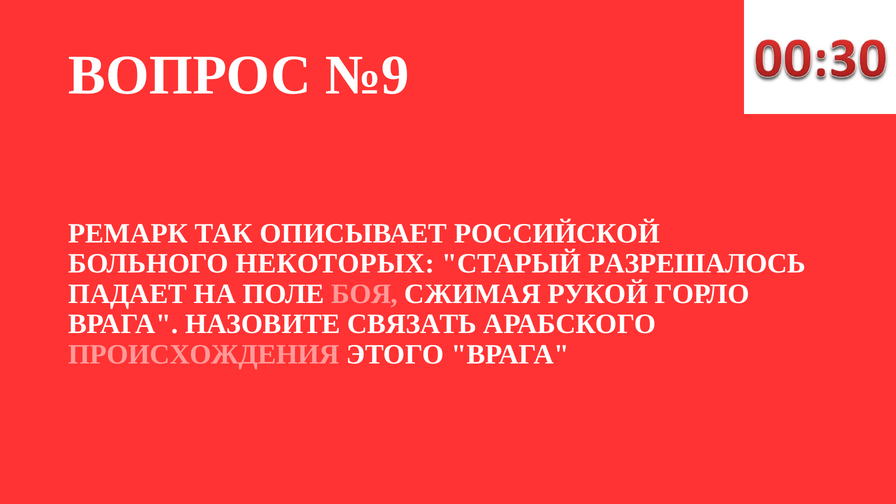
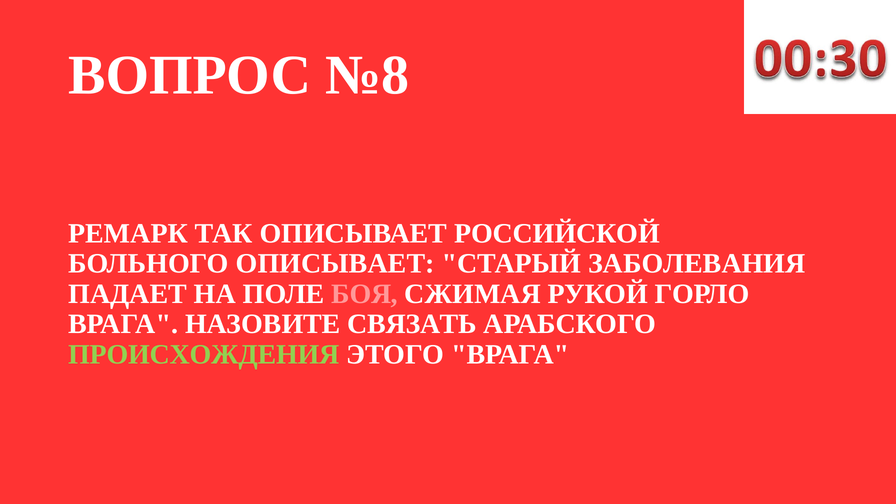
№9: №9 -> №8 (367, 75)
БОЛЬНОГО НЕКОТОРЫХ: НЕКОТОРЫХ -> ОПИСЫВАЕТ (335, 264)
РАЗРЕШАЛОСЬ: РАЗРЕШАЛОСЬ -> ЗАБОЛЕВАНИЯ (697, 264)
ПРОИСХОЖДЕНИЯ colour: pink -> light green (204, 354)
